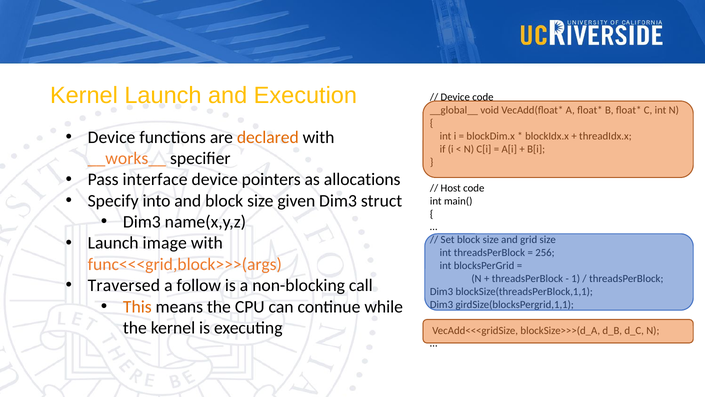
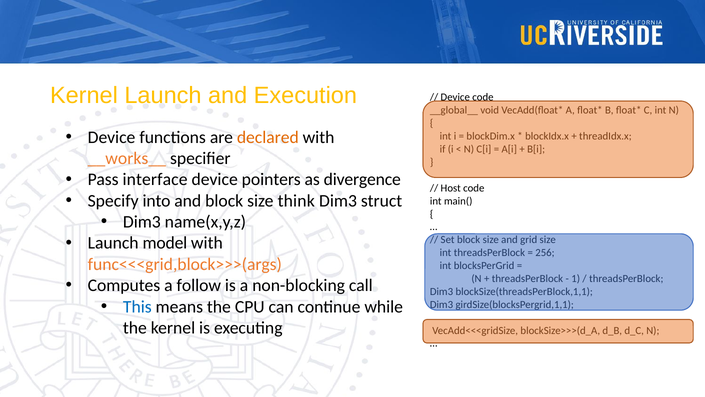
allocations: allocations -> divergence (362, 179)
given: given -> think (296, 201)
image: image -> model (165, 243)
Traversed: Traversed -> Computes (124, 285)
This colour: orange -> blue (137, 306)
